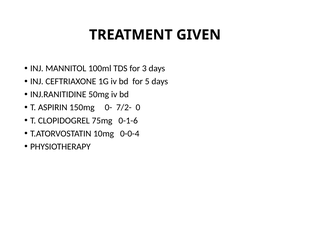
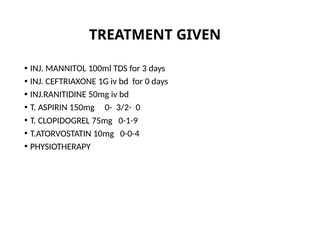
for 5: 5 -> 0 (147, 81)
7/2-: 7/2- -> 3/2- (124, 107)
0-1-6: 0-1-6 -> 0-1-9 (128, 120)
